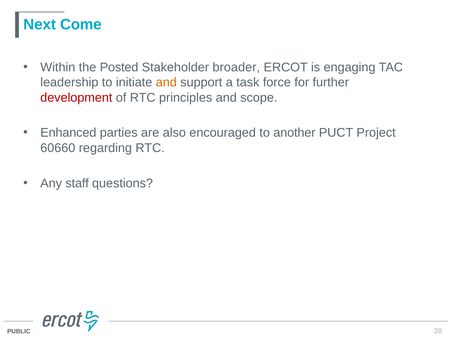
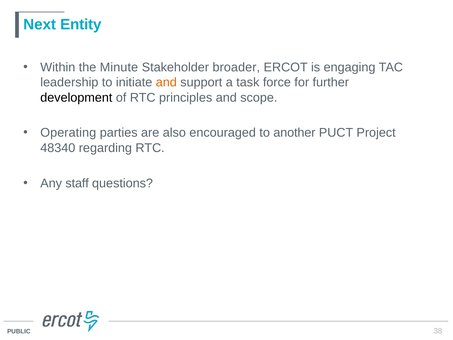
Come: Come -> Entity (81, 24)
Posted: Posted -> Minute (119, 67)
development colour: red -> black (76, 98)
Enhanced: Enhanced -> Operating (68, 133)
60660: 60660 -> 48340 (58, 148)
